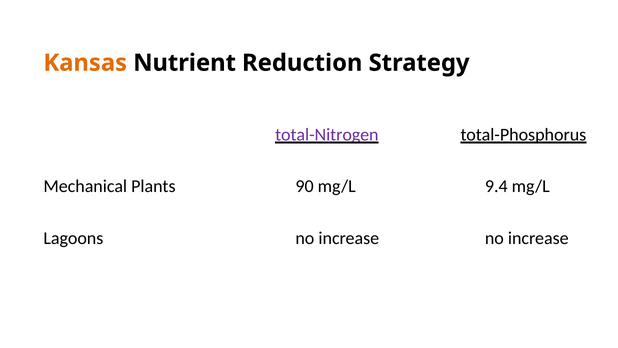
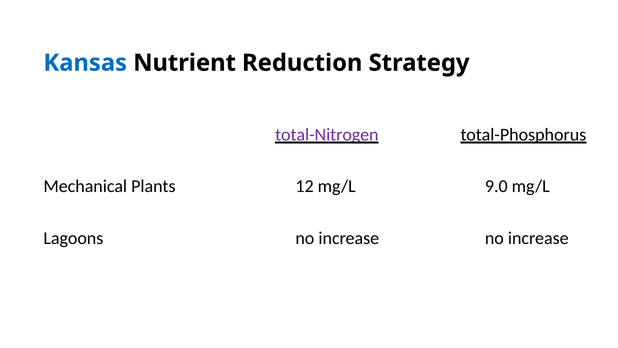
Kansas colour: orange -> blue (85, 63)
90: 90 -> 12 (305, 186)
9.4: 9.4 -> 9.0 (496, 186)
